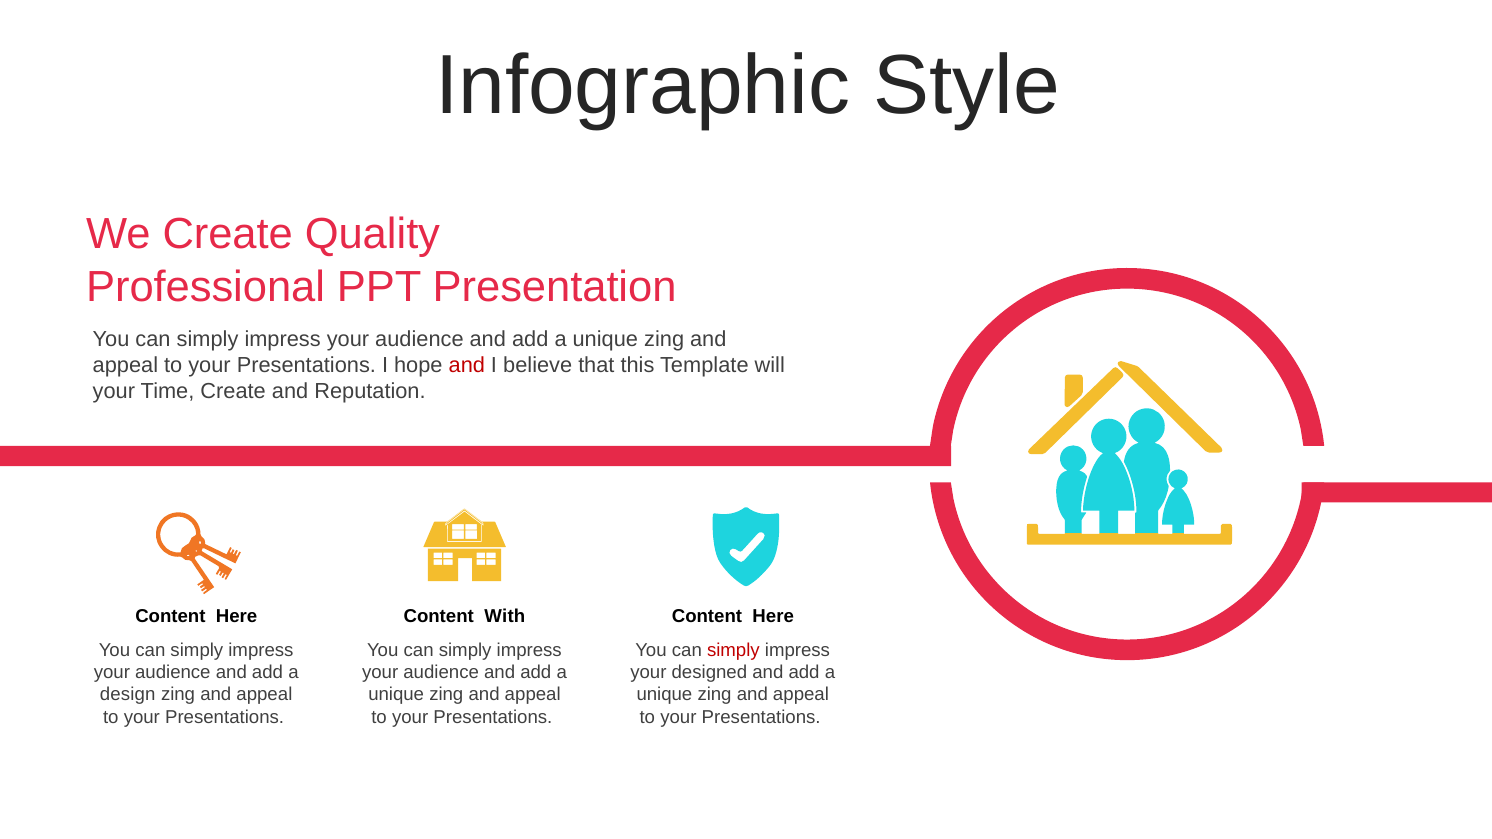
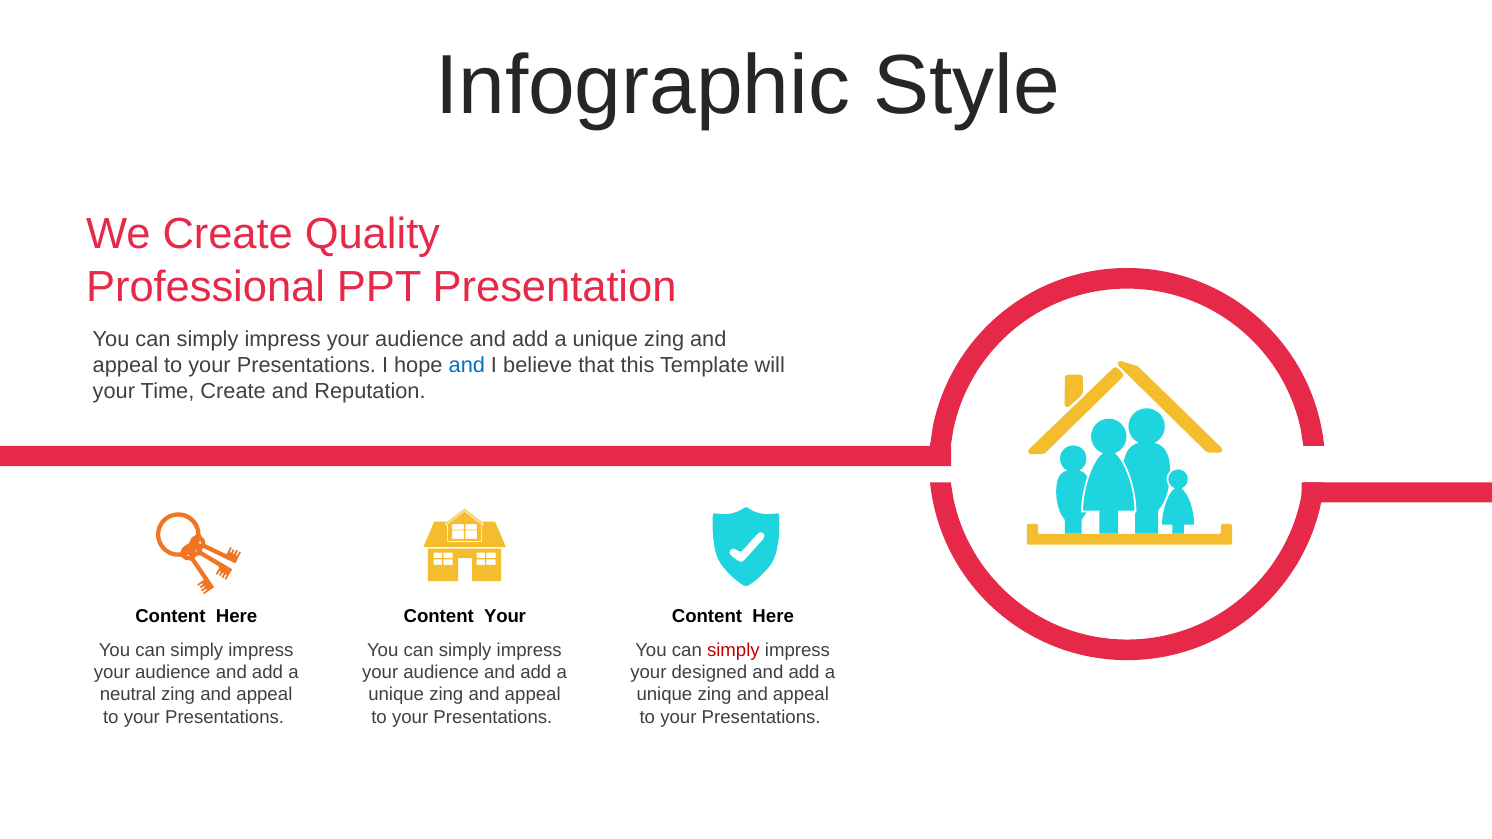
and colour: red -> blue (467, 365)
Content With: With -> Your (505, 617)
design: design -> neutral (128, 695)
